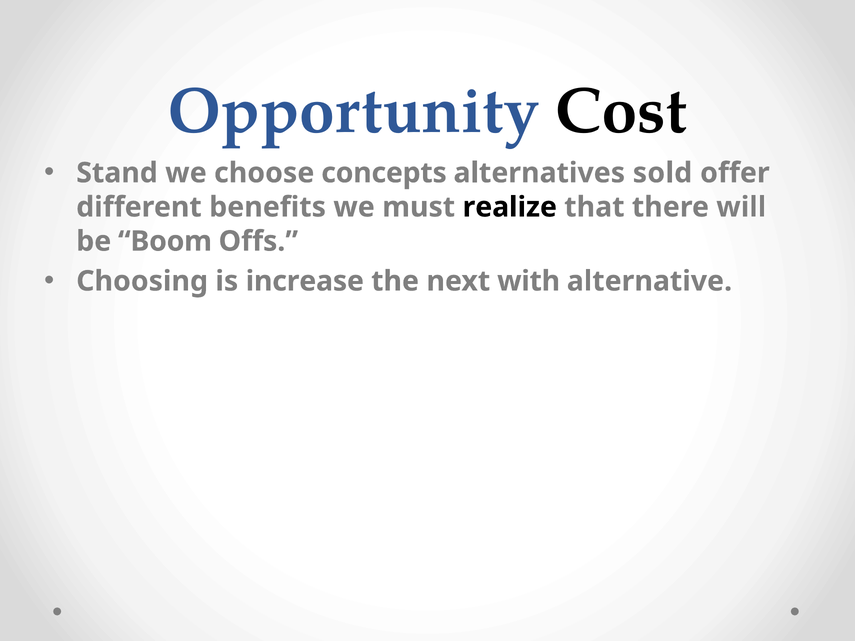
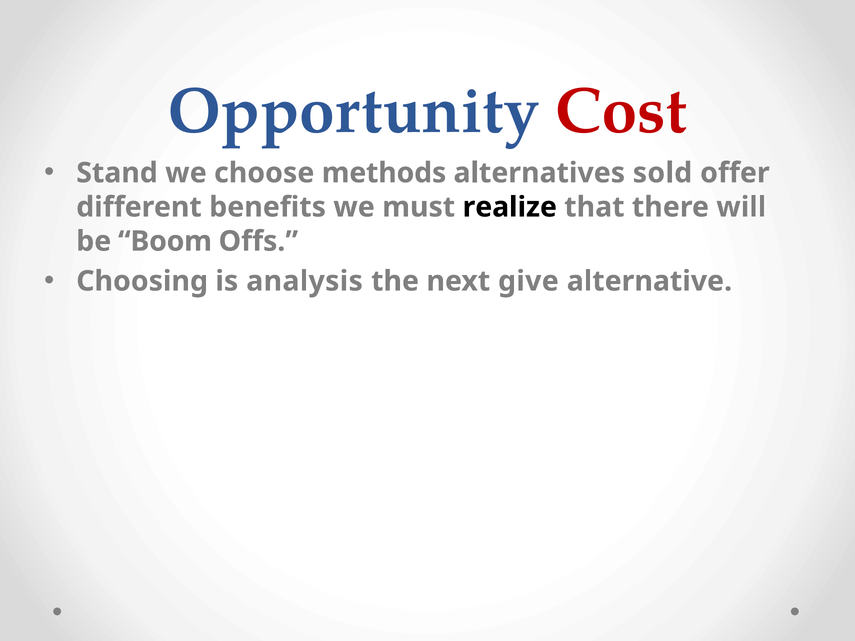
Cost colour: black -> red (621, 111)
concepts: concepts -> methods (384, 173)
increase: increase -> analysis (305, 281)
with: with -> give (528, 281)
